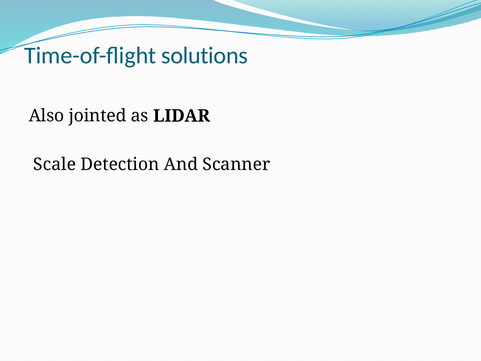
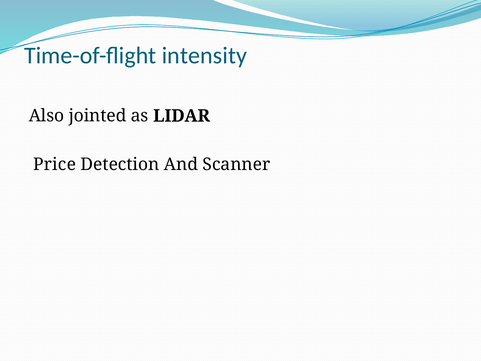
solutions: solutions -> intensity (204, 56)
Scale: Scale -> Price (55, 164)
